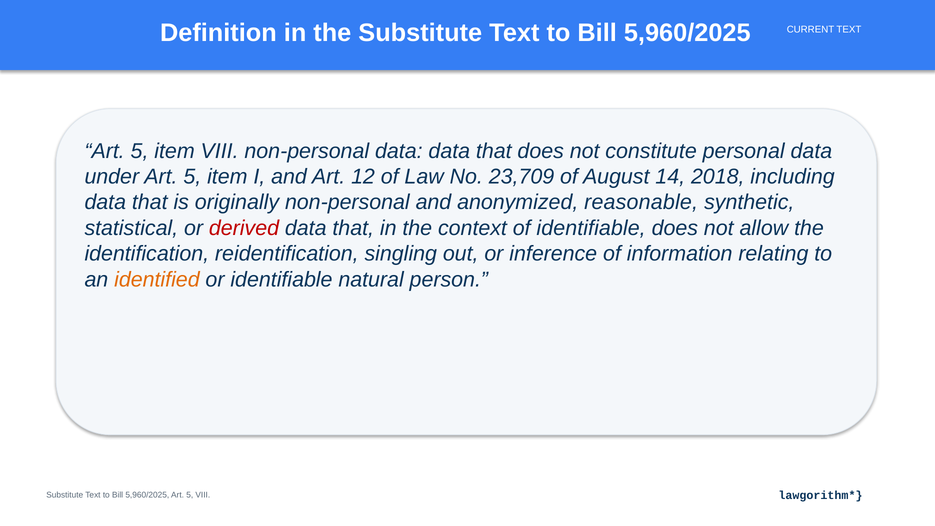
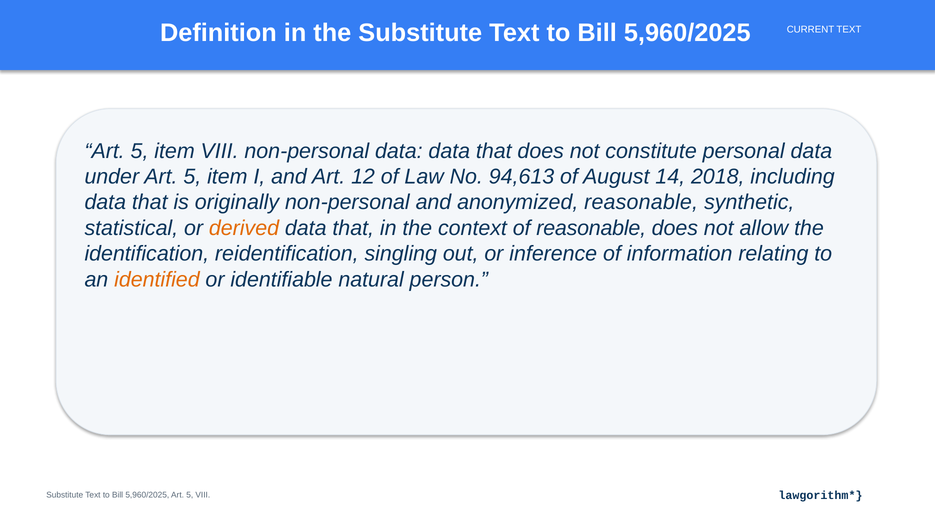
23,709: 23,709 -> 94,613 (522, 177)
derived colour: red -> orange (244, 228)
of identifiable: identifiable -> reasonable (591, 228)
